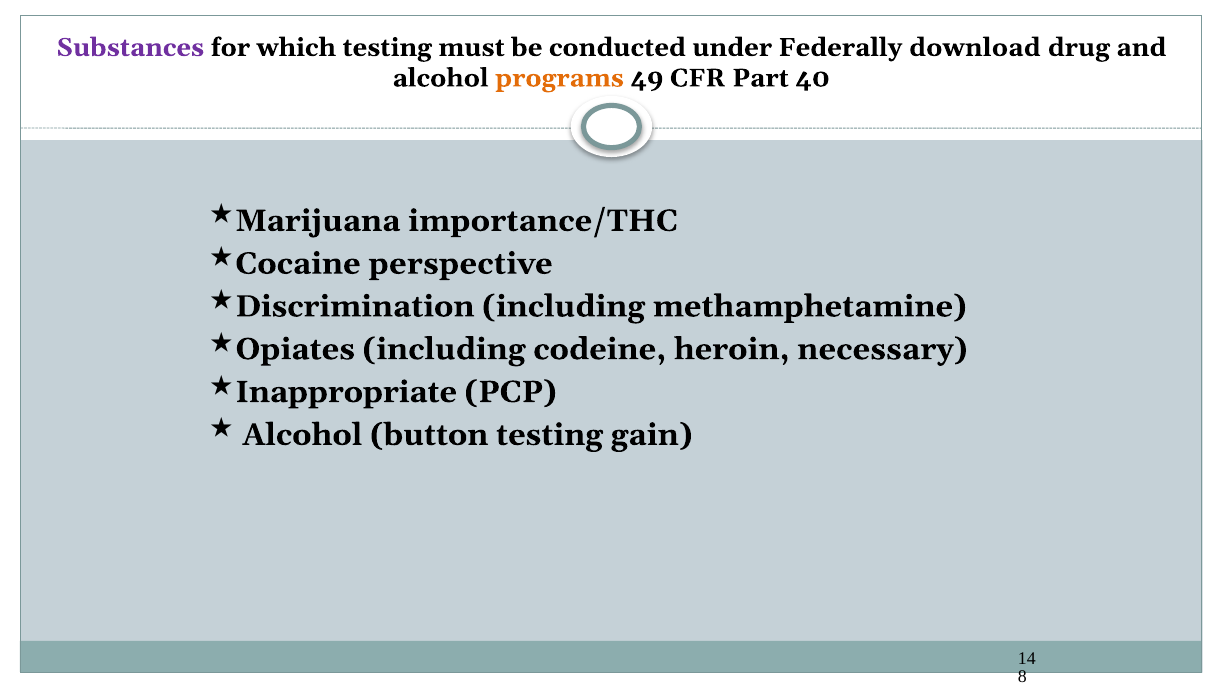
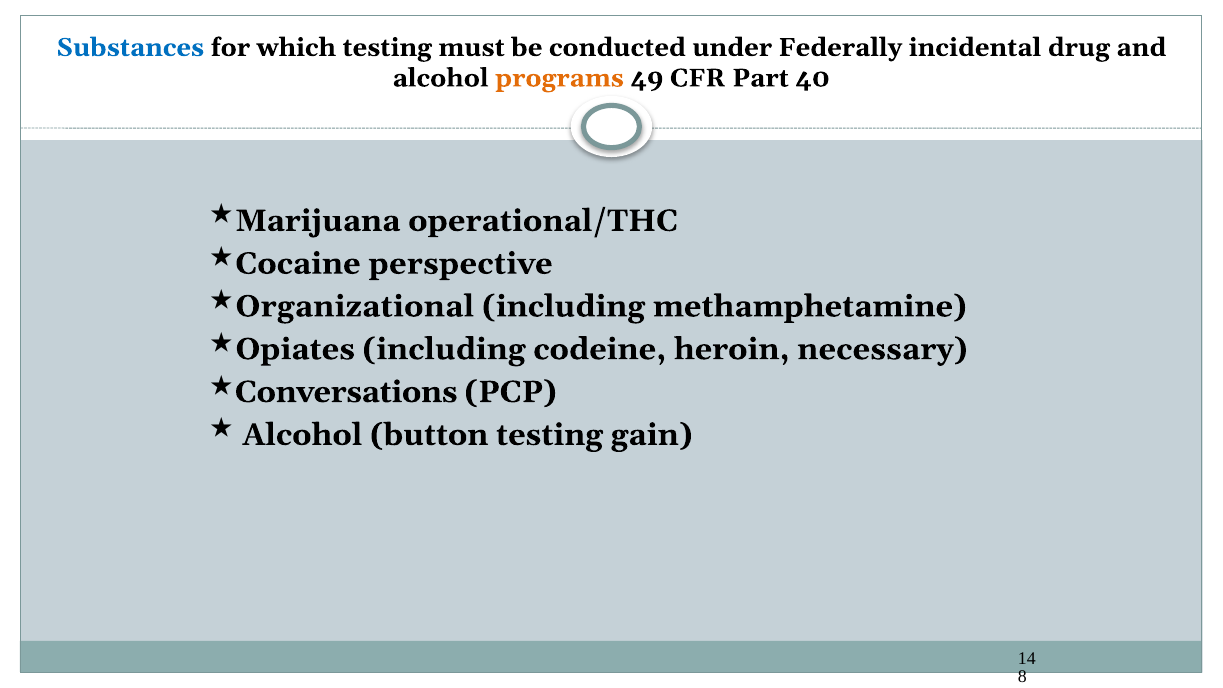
Substances colour: purple -> blue (130, 47)
download: download -> incidental (975, 47)
importance/THC: importance/THC -> operational/THC (543, 221)
Discrimination: Discrimination -> Organizational (355, 306)
Inappropriate: Inappropriate -> Conversations (346, 392)
